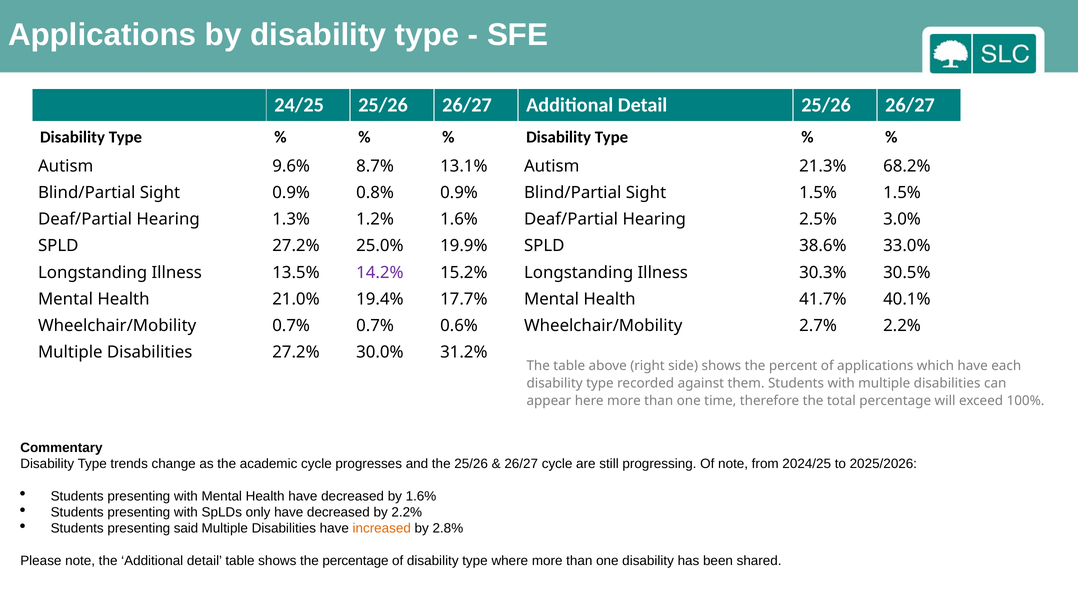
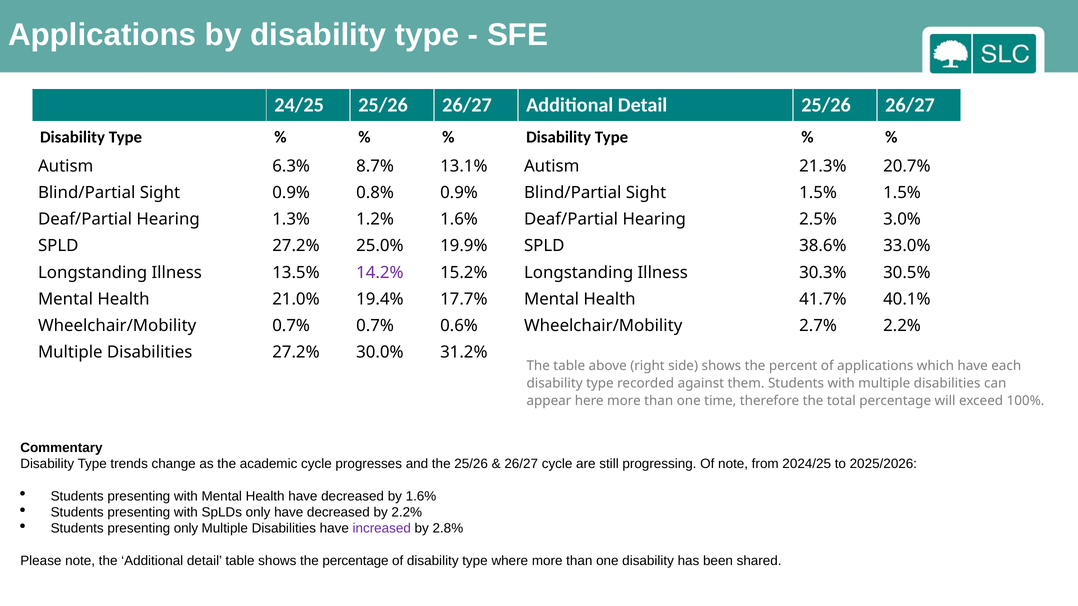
9.6%: 9.6% -> 6.3% (291, 166)
68.2%: 68.2% -> 20.7% (907, 166)
presenting said: said -> only (186, 529)
increased colour: orange -> purple (382, 529)
